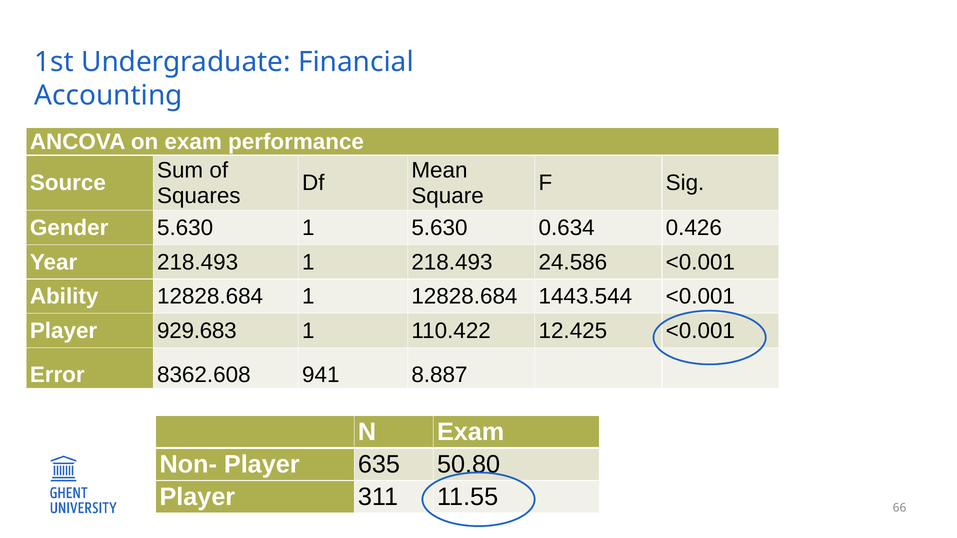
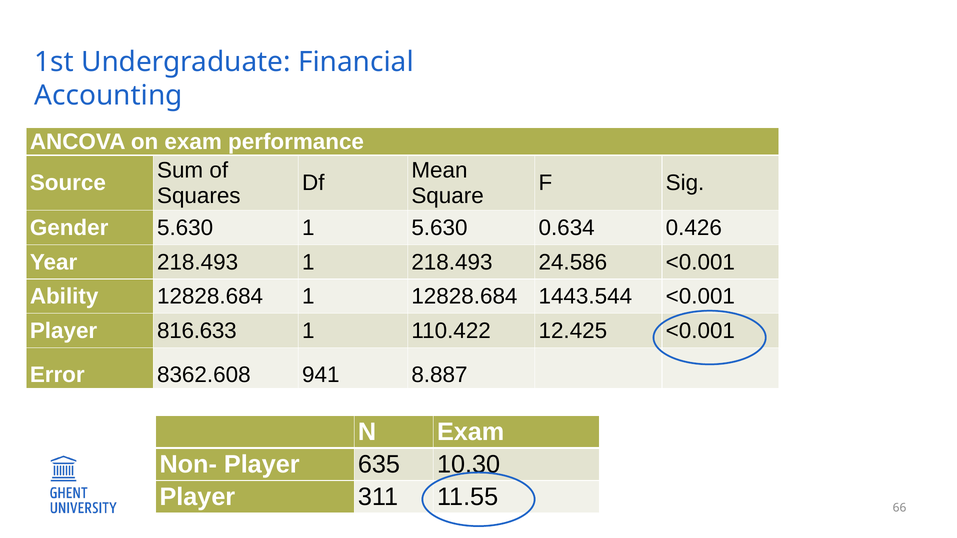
929.683: 929.683 -> 816.633 (197, 331)
50.80: 50.80 -> 10.30 (469, 465)
